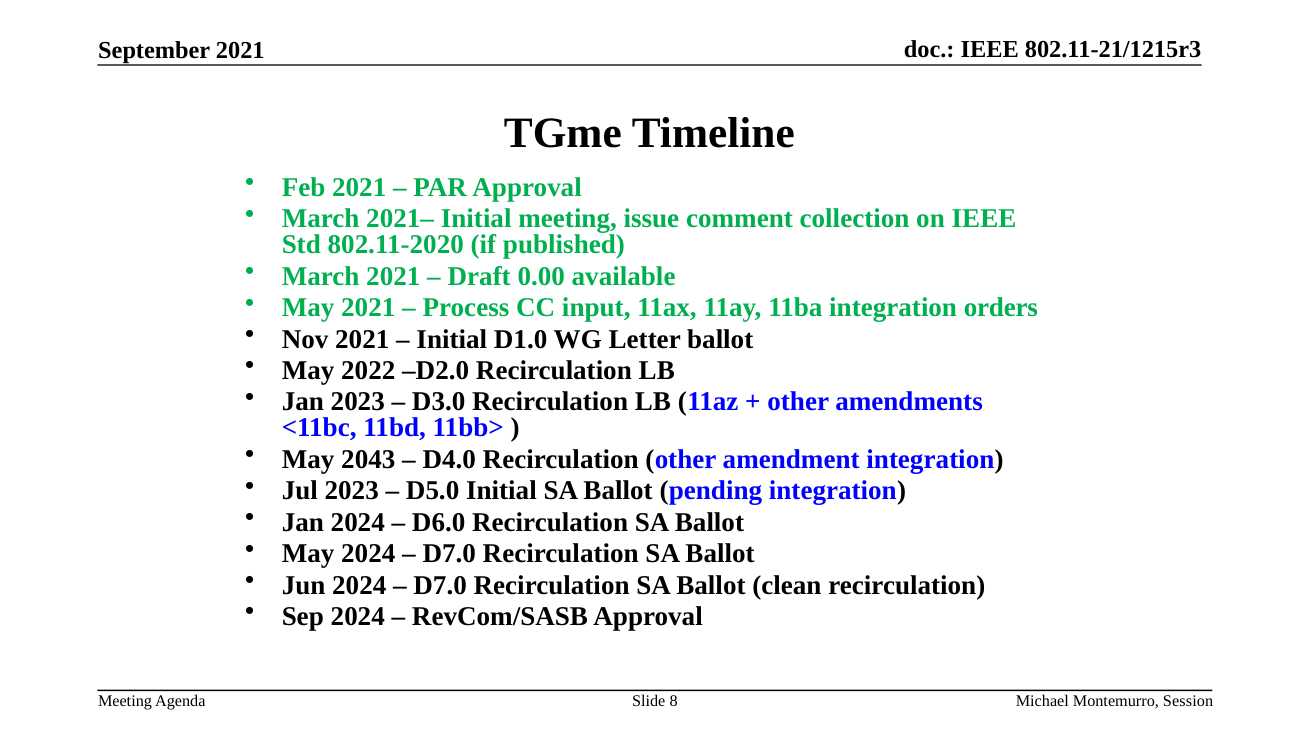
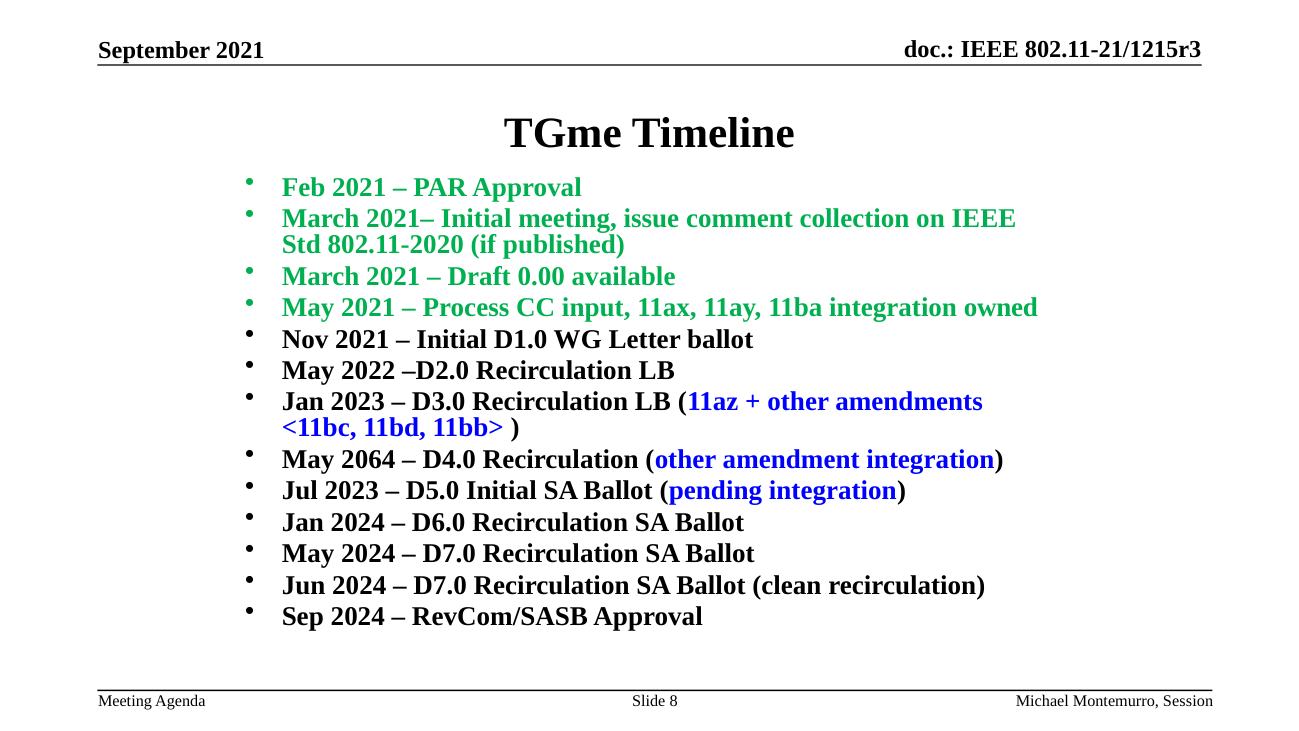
orders: orders -> owned (1001, 307)
2043: 2043 -> 2064 (368, 459)
